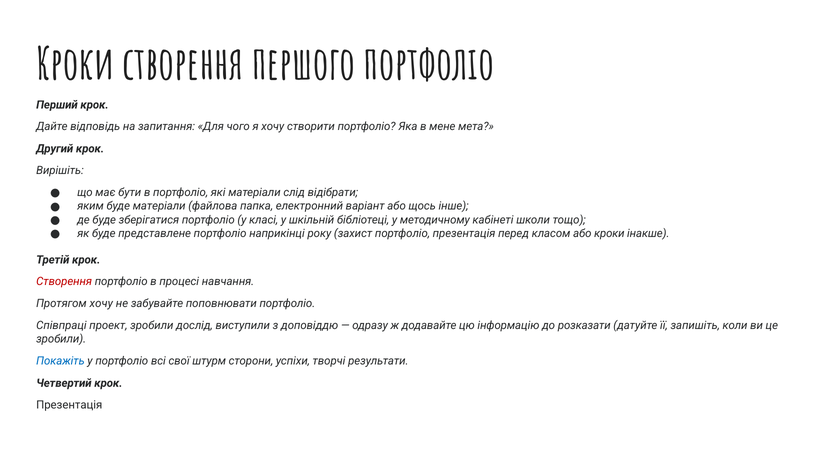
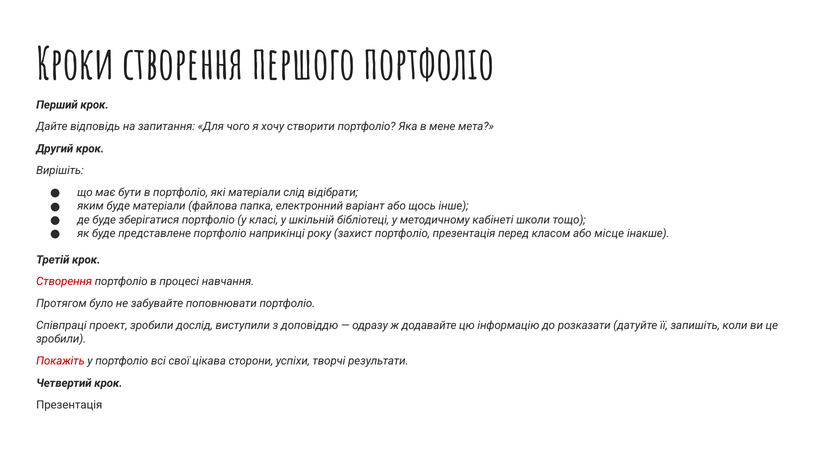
або кроки: кроки -> місце (609, 234)
Протягом хочу: хочу -> було (101, 303)
Покажіть colour: blue -> red (60, 361)
штурм: штурм -> цікава (209, 361)
